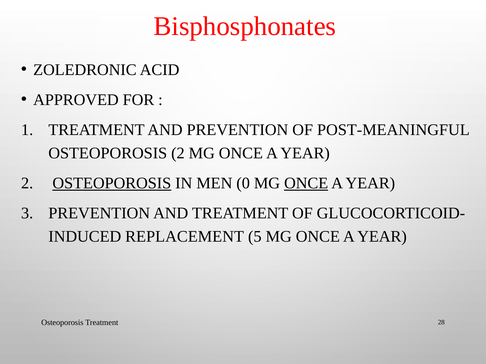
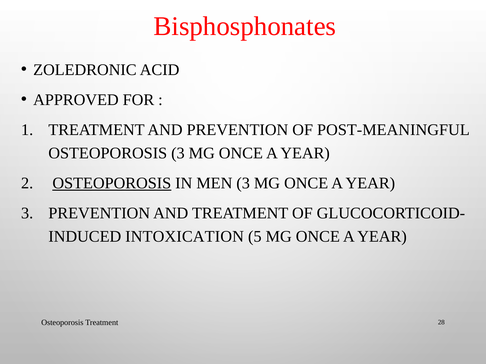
OSTEOPOROSIS 2: 2 -> 3 (178, 153)
MEN 0: 0 -> 3 (243, 183)
ONCE underline: present -> none (306, 183)
REPLACEMENT: REPLACEMENT -> INTOXICATION (185, 237)
